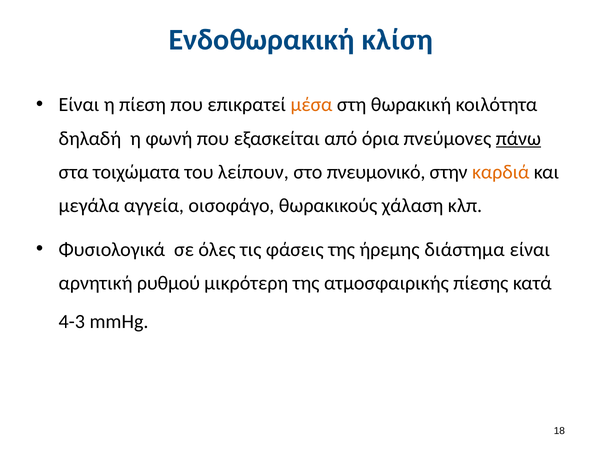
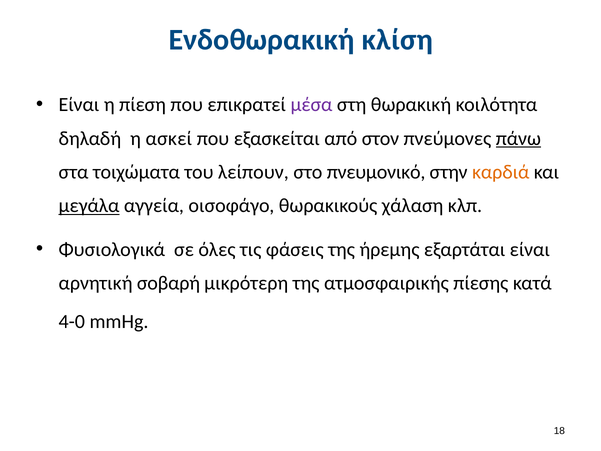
μέσα colour: orange -> purple (311, 105)
φωνή: φωνή -> ασκεί (169, 138)
όρια: όρια -> στον (380, 138)
μεγάλα underline: none -> present (89, 206)
διάστημα: διάστημα -> εξαρτάται (465, 249)
ρυθμού: ρυθμού -> σοβαρή (168, 283)
4-3: 4-3 -> 4-0 (72, 322)
